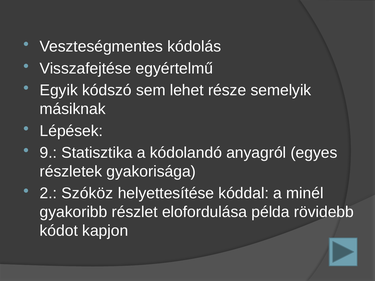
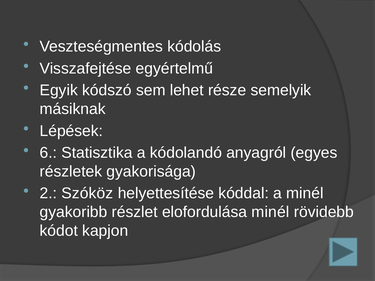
9: 9 -> 6 (48, 153)
elofordulása példa: példa -> minél (270, 212)
